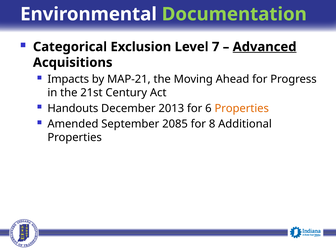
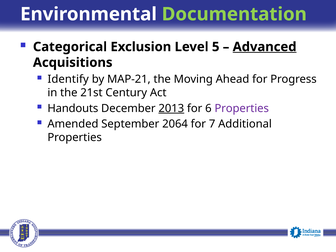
7: 7 -> 5 (216, 47)
Impacts: Impacts -> Identify (68, 79)
2013 underline: none -> present (171, 108)
Properties colour: orange -> purple (242, 108)
2085: 2085 -> 2064 (175, 124)
8: 8 -> 7 (212, 124)
